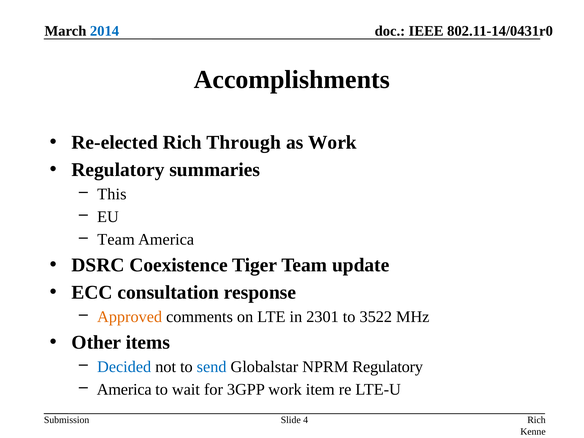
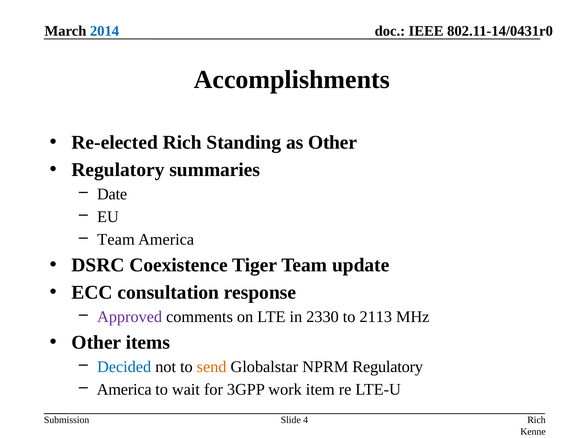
Through: Through -> Standing (244, 143)
as Work: Work -> Other (333, 143)
This: This -> Date (112, 194)
Approved colour: orange -> purple (130, 317)
2301: 2301 -> 2330 (323, 317)
3522: 3522 -> 2113 (376, 317)
send colour: blue -> orange (212, 367)
